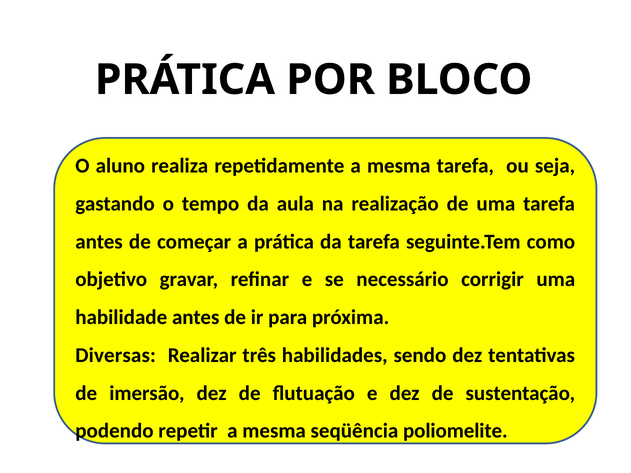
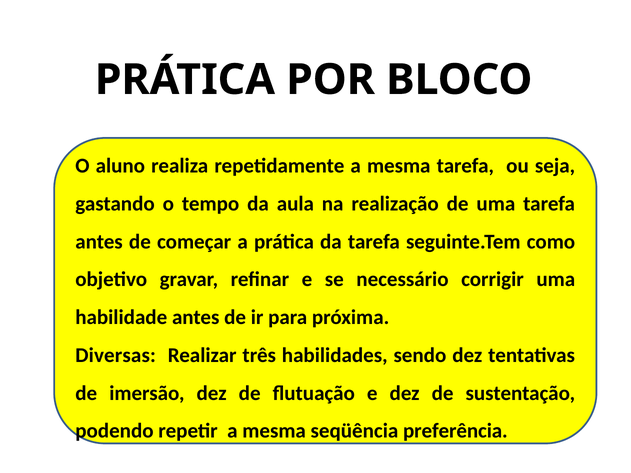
poliomelite: poliomelite -> preferência (455, 431)
